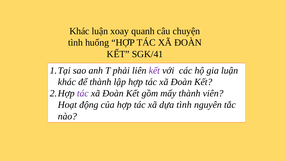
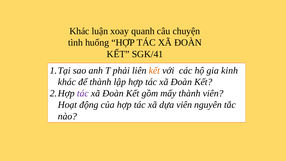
kết colour: purple -> orange (154, 70)
gia luận: luận -> kinh (230, 70)
dựa tình: tình -> viên (184, 105)
